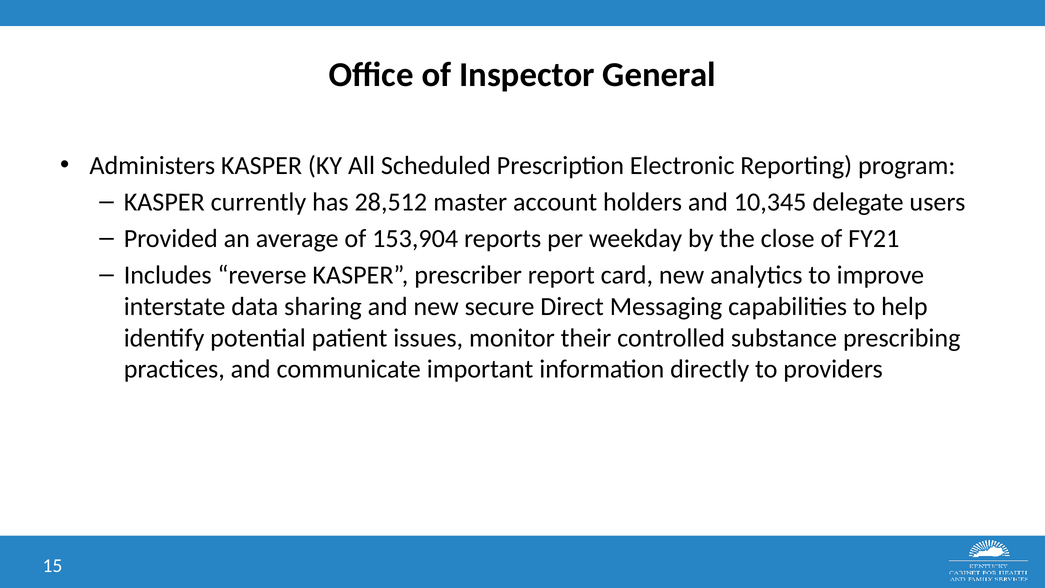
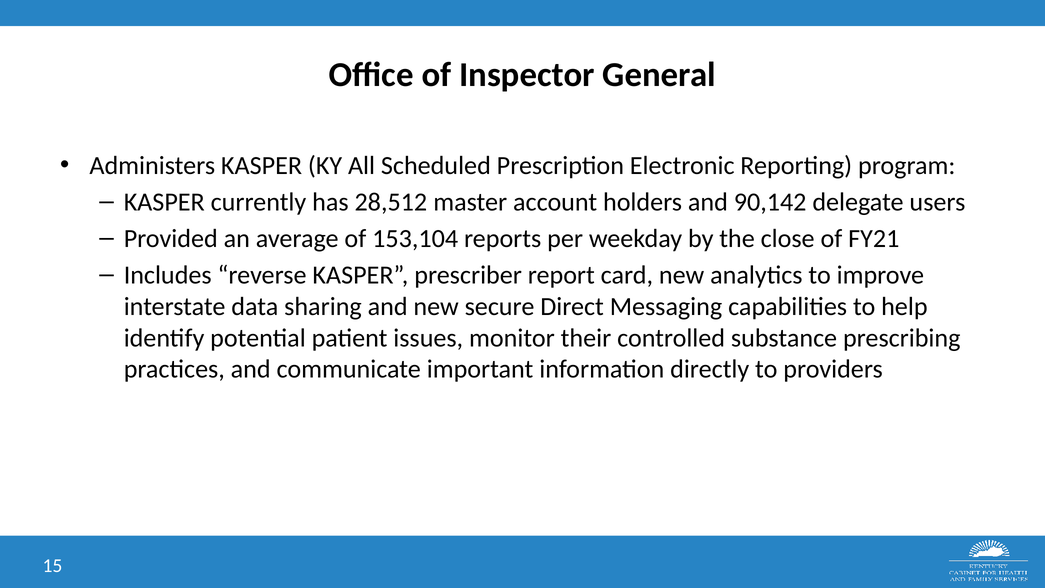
10,345: 10,345 -> 90,142 (770, 202)
153,904: 153,904 -> 153,104 (415, 239)
